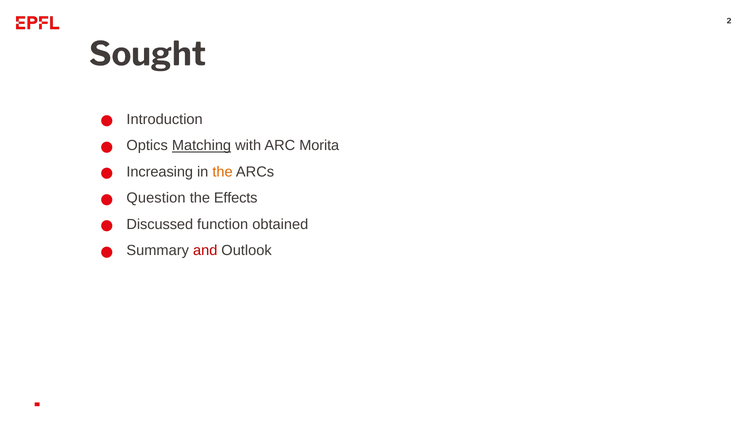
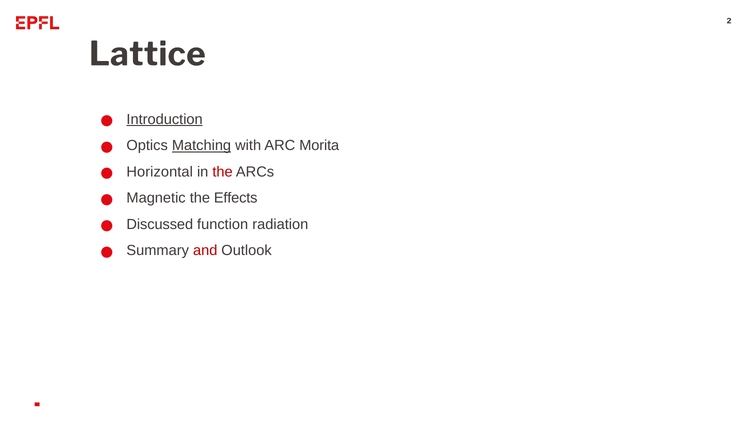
Sought: Sought -> Lattice (147, 54)
Introduction underline: none -> present (165, 119)
Increasing: Increasing -> Horizontal (160, 172)
the colour: orange -> red (223, 172)
Question: Question -> Magnetic (156, 198)
obtained: obtained -> radiation (280, 224)
